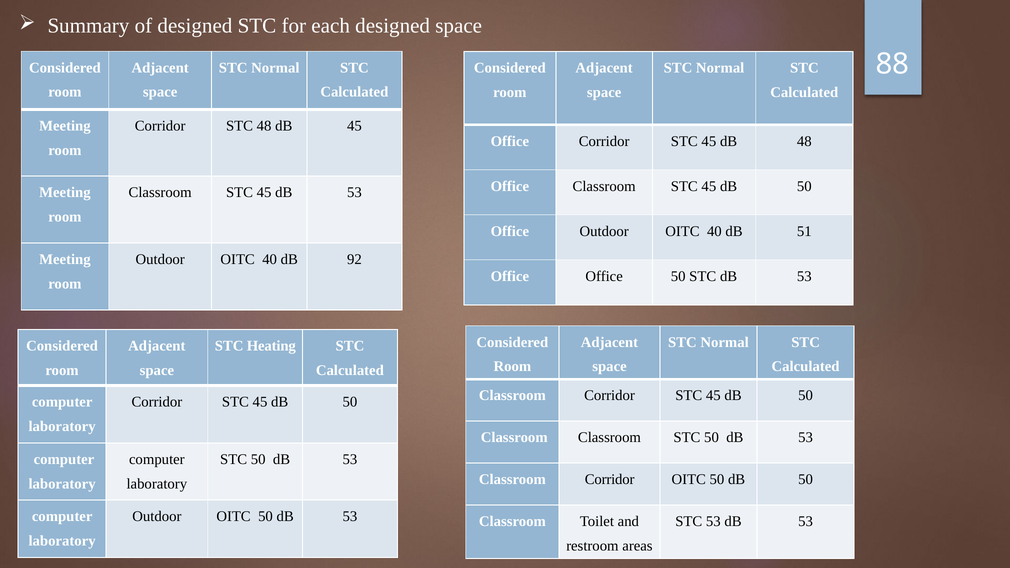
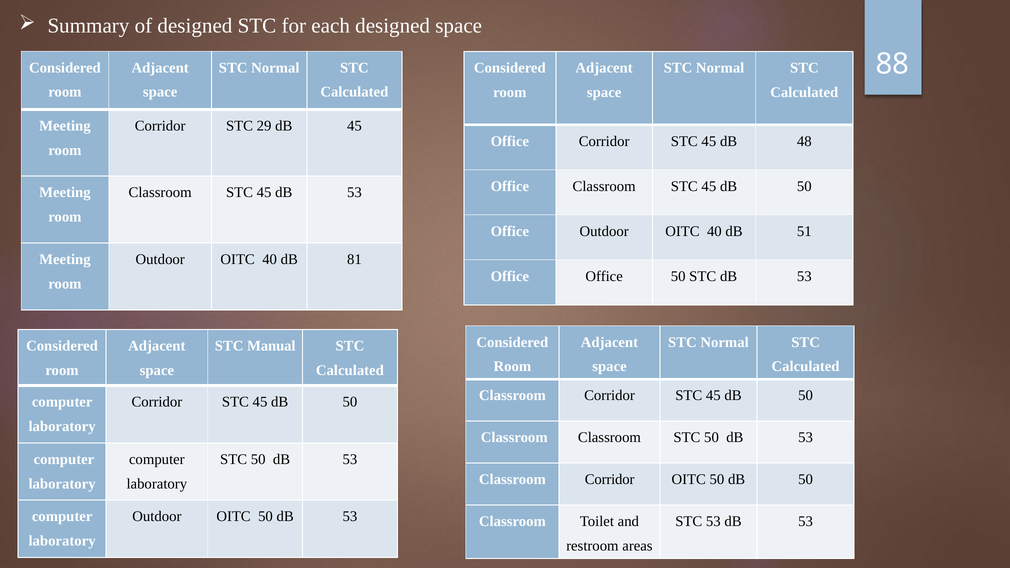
STC 48: 48 -> 29 (264, 126)
92: 92 -> 81 (354, 259)
Heating: Heating -> Manual (271, 346)
